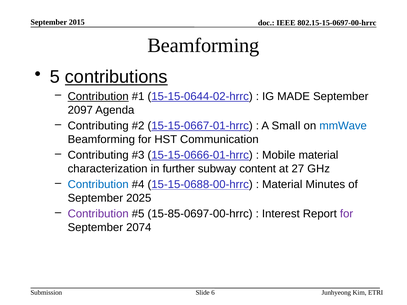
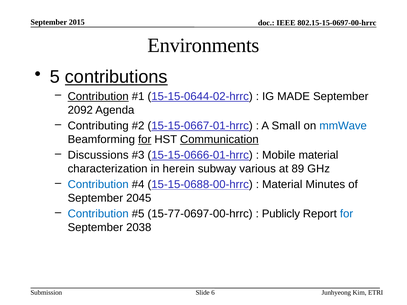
Beamforming: Beamforming -> Environments (204, 46)
2097: 2097 -> 2092 (80, 110)
for underline: none -> present (145, 139)
Communication underline: none -> present (219, 139)
Contributing: Contributing -> Discussions (98, 155)
further: further -> herein (179, 169)
content: content -> various (258, 169)
27: 27 -> 89 (298, 169)
2025: 2025 -> 2045 (139, 198)
Contribution colour: purple -> blue (98, 214)
15-85-0697-00-hrrc: 15-85-0697-00-hrrc -> 15-77-0697-00-hrrc (200, 214)
Interest: Interest -> Publicly (281, 214)
for colour: purple -> blue (347, 214)
2074: 2074 -> 2038 (139, 228)
